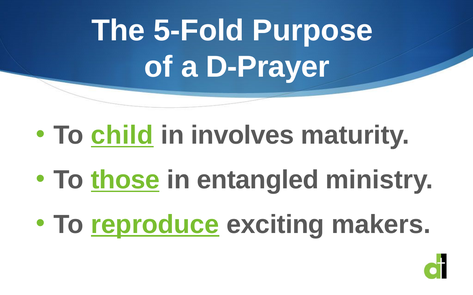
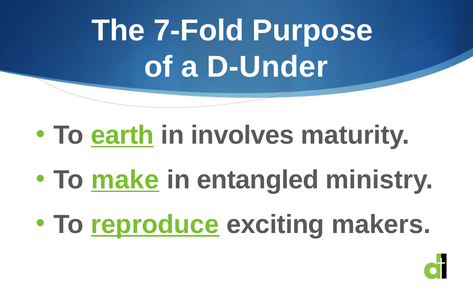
5-Fold: 5-Fold -> 7-Fold (199, 31)
D-Prayer: D-Prayer -> D-Under (267, 67)
child: child -> earth (122, 136)
those: those -> make (125, 180)
